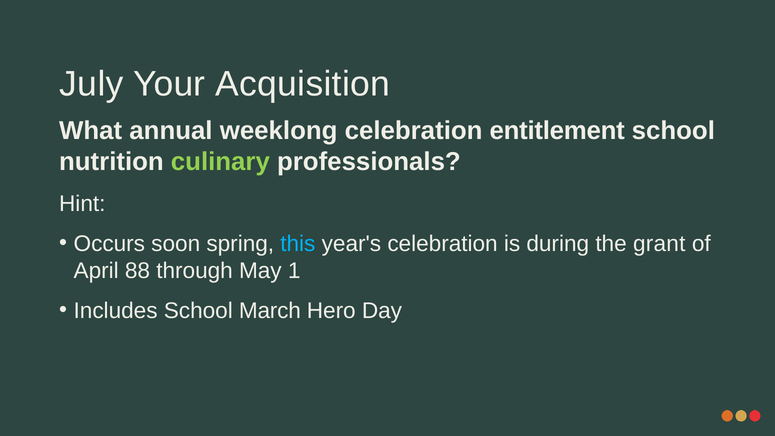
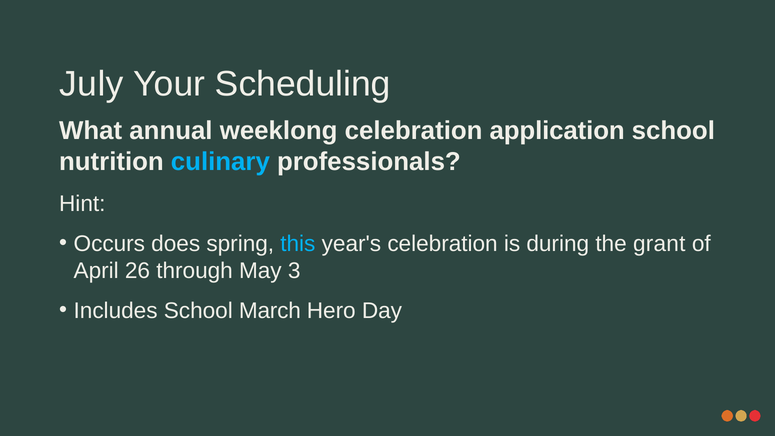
Acquisition: Acquisition -> Scheduling (303, 84)
entitlement: entitlement -> application (557, 131)
culinary colour: light green -> light blue (220, 162)
soon: soon -> does (176, 244)
88: 88 -> 26 (137, 271)
1: 1 -> 3 (294, 271)
